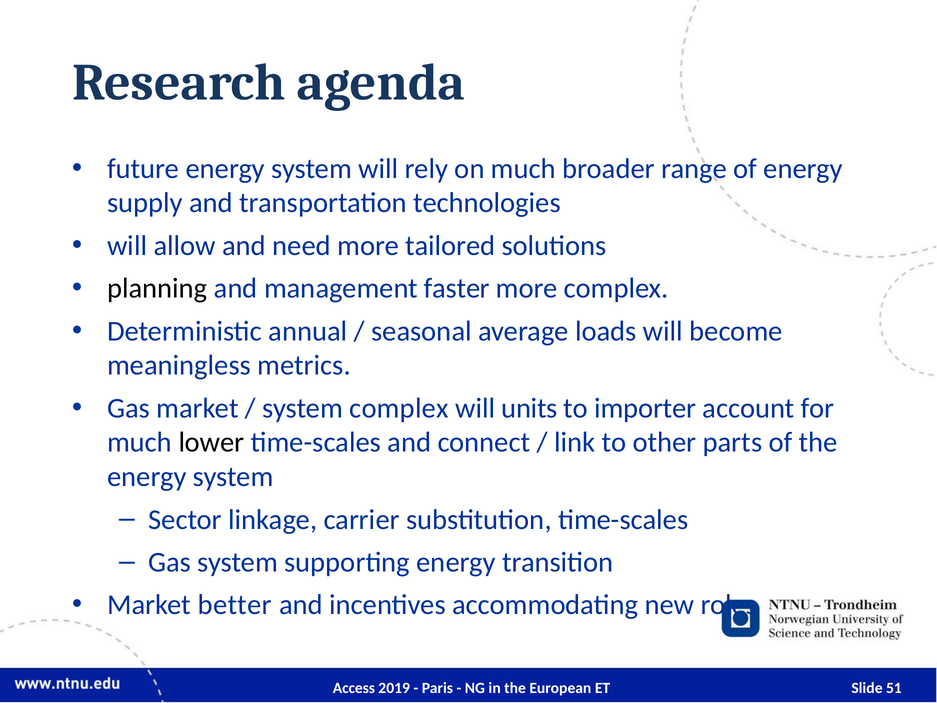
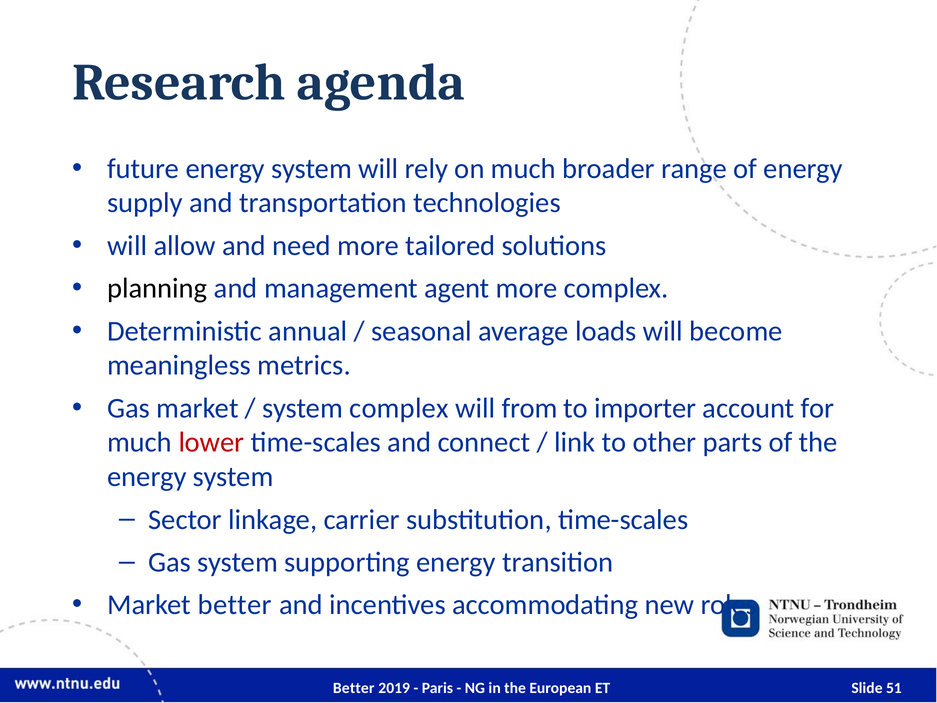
faster: faster -> agent (457, 288)
units: units -> from (530, 408)
lower colour: black -> red (211, 442)
Access: Access -> Better (354, 688)
